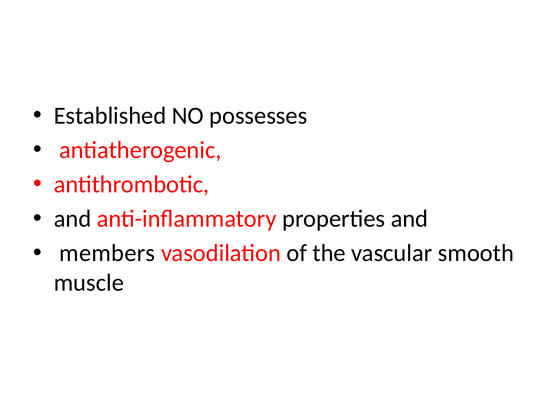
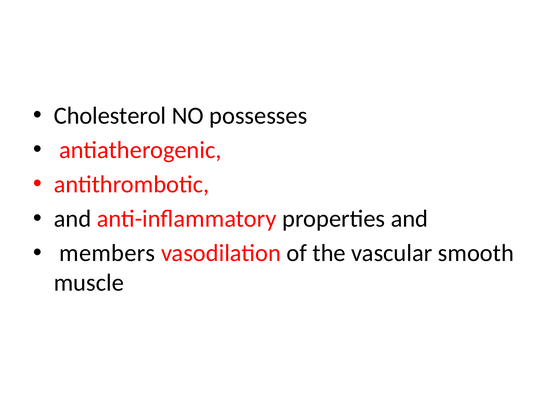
Established: Established -> Cholesterol (110, 116)
